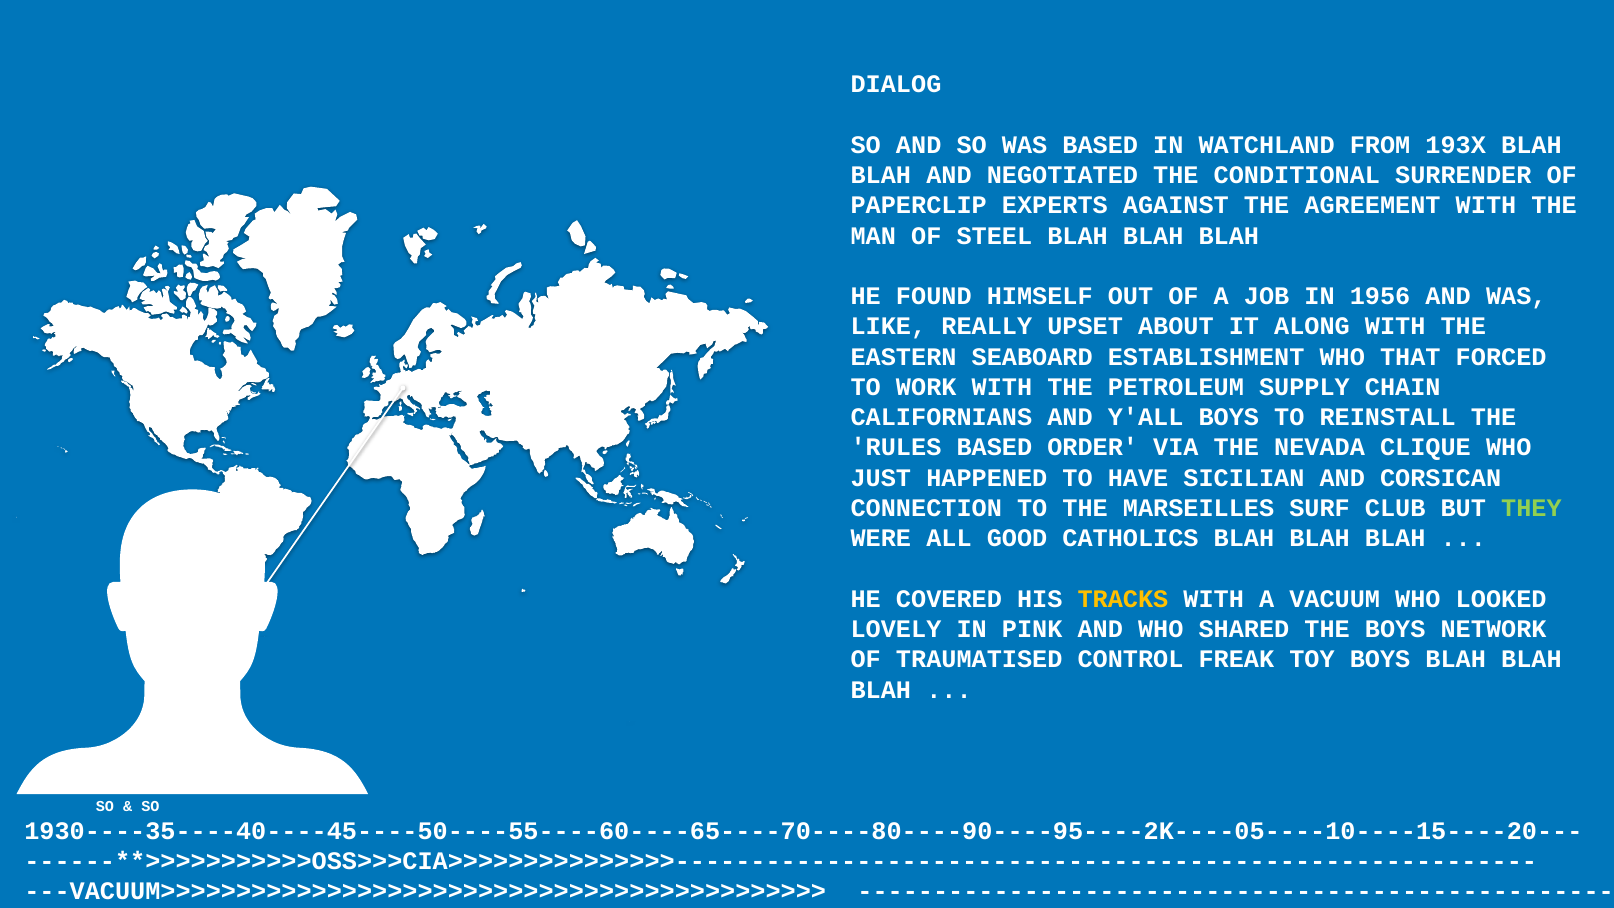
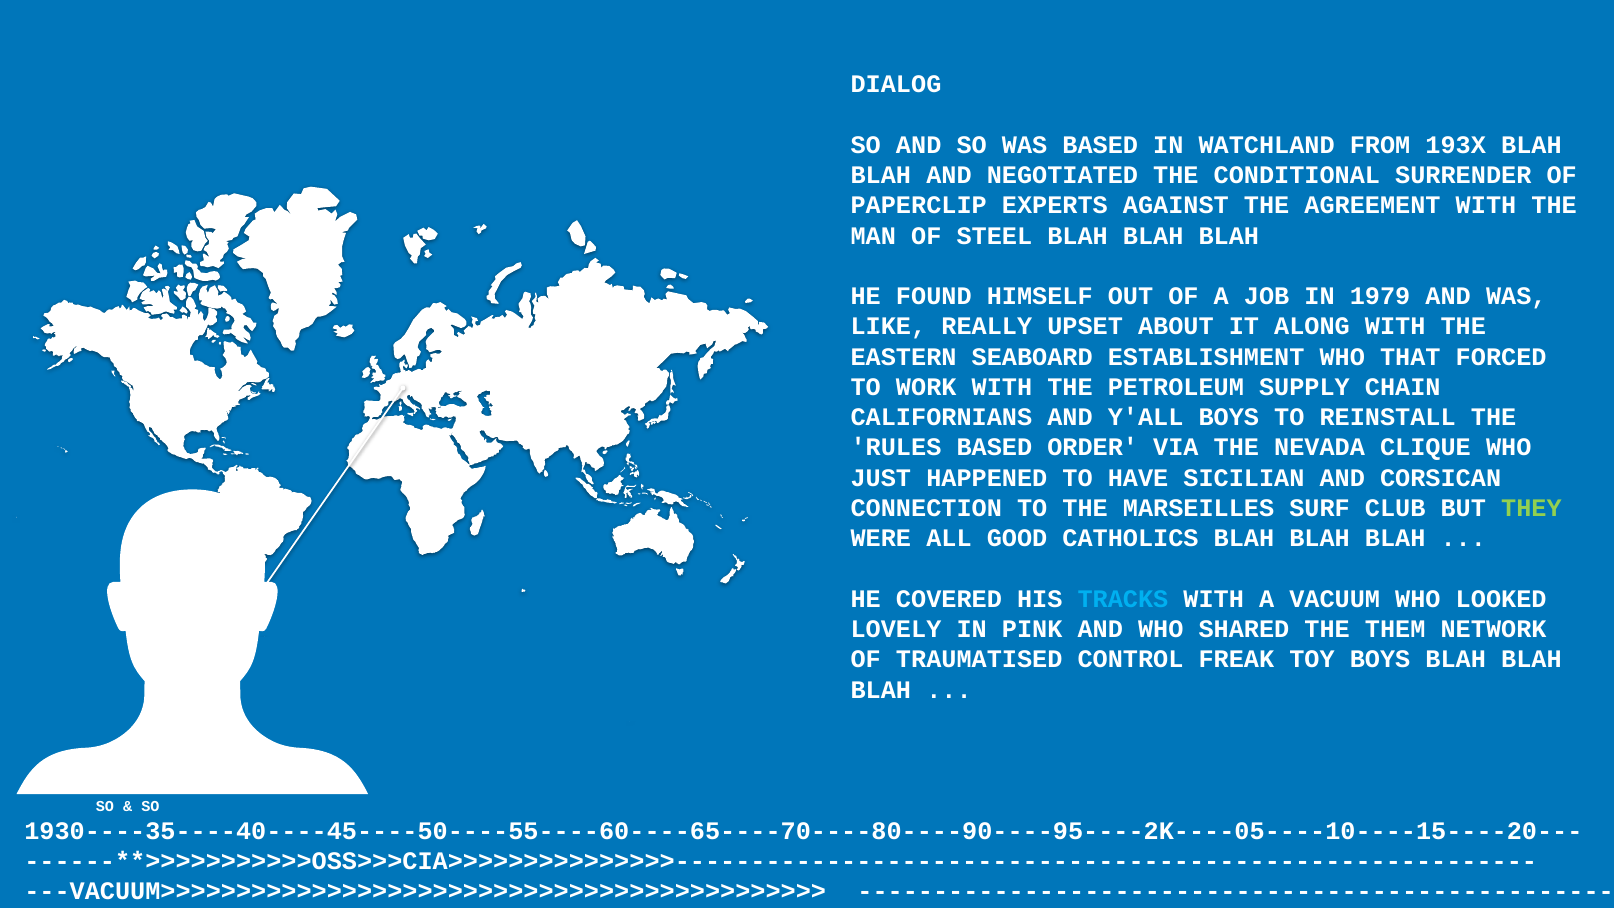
1956: 1956 -> 1979 (1380, 296)
TRACKS colour: yellow -> light blue (1123, 599)
THE BOYS: BOYS -> THEM (1395, 629)
